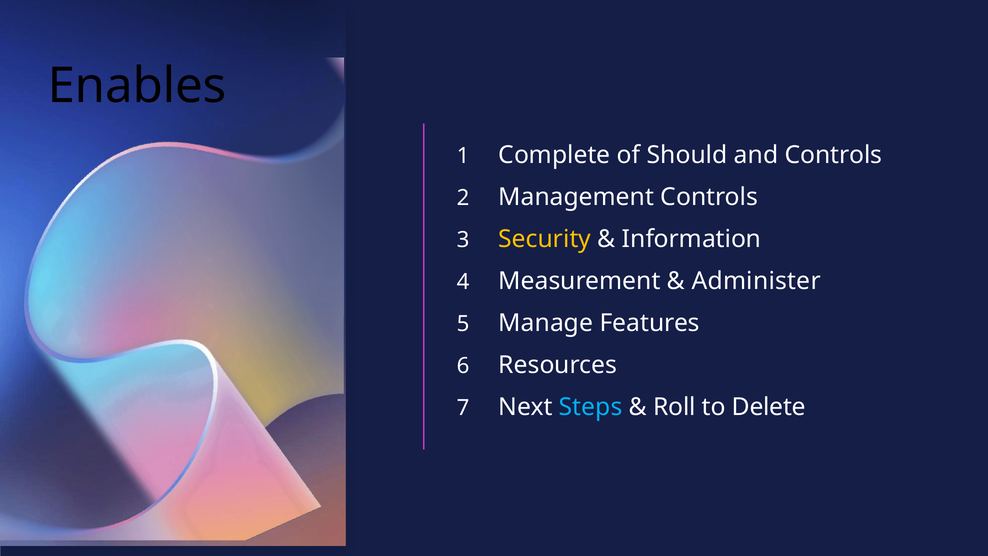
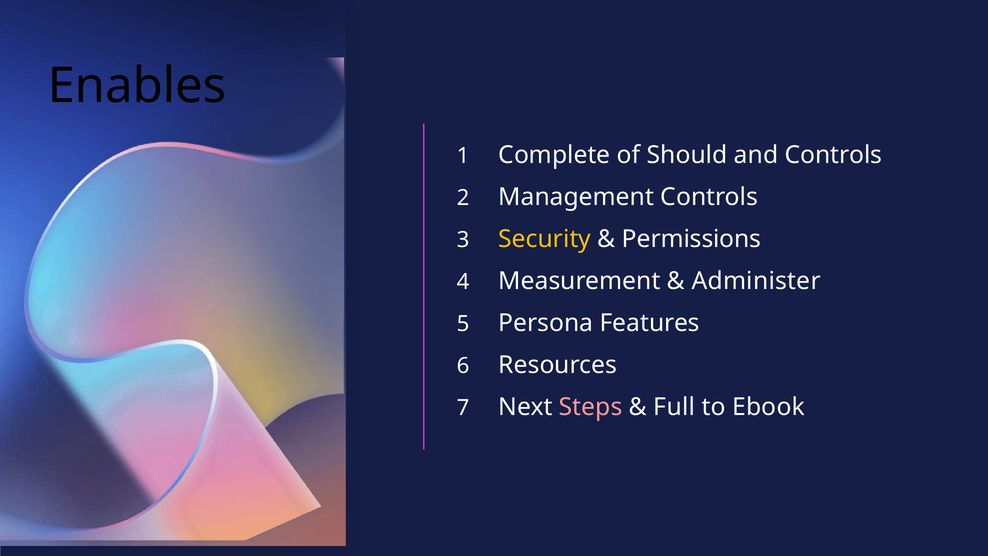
Information: Information -> Permissions (692, 239)
Manage: Manage -> Persona (546, 323)
Steps colour: light blue -> pink (591, 407)
Roll: Roll -> Full (674, 407)
Delete: Delete -> Ebook (769, 407)
